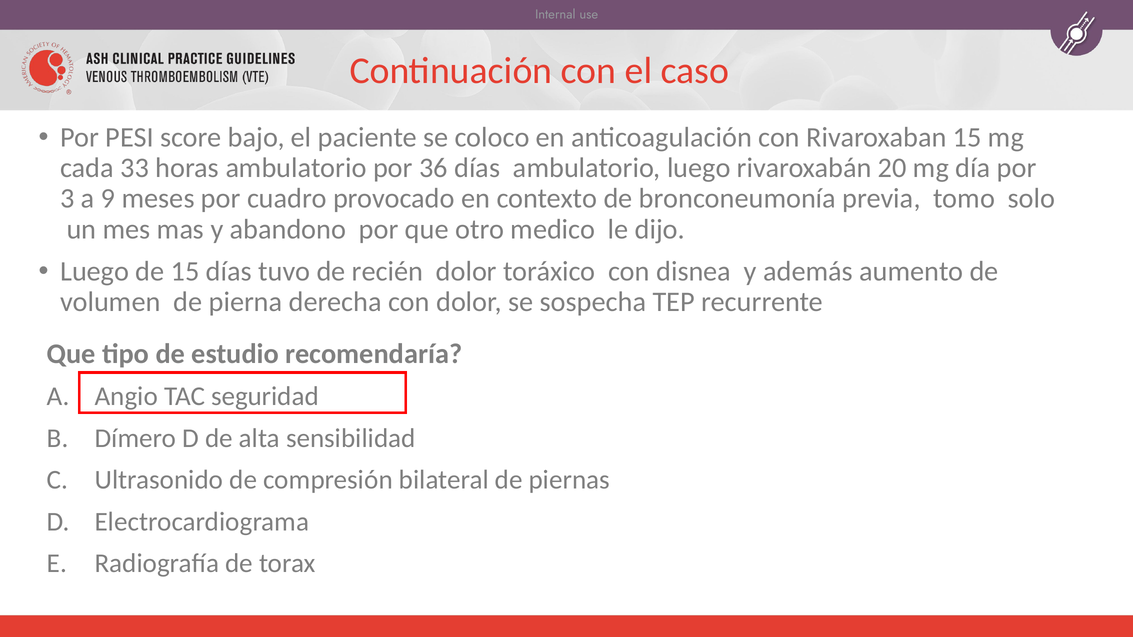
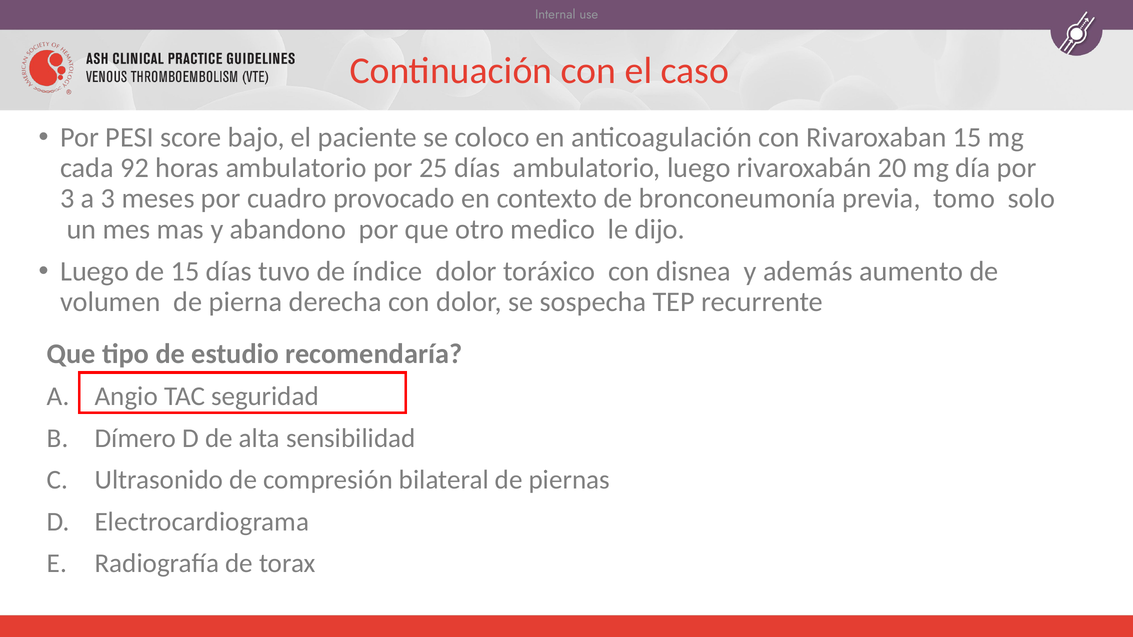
33: 33 -> 92 (135, 168)
36: 36 -> 25 (433, 168)
a 9: 9 -> 3 (108, 199)
recién: recién -> índice (387, 272)
